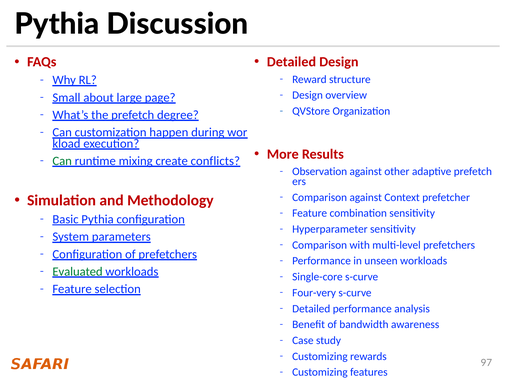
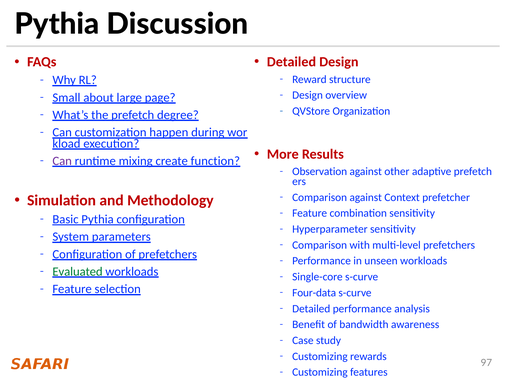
Can colour: green -> purple (62, 161)
conflicts: conflicts -> function (215, 161)
Four-very: Four-very -> Four-data (314, 293)
